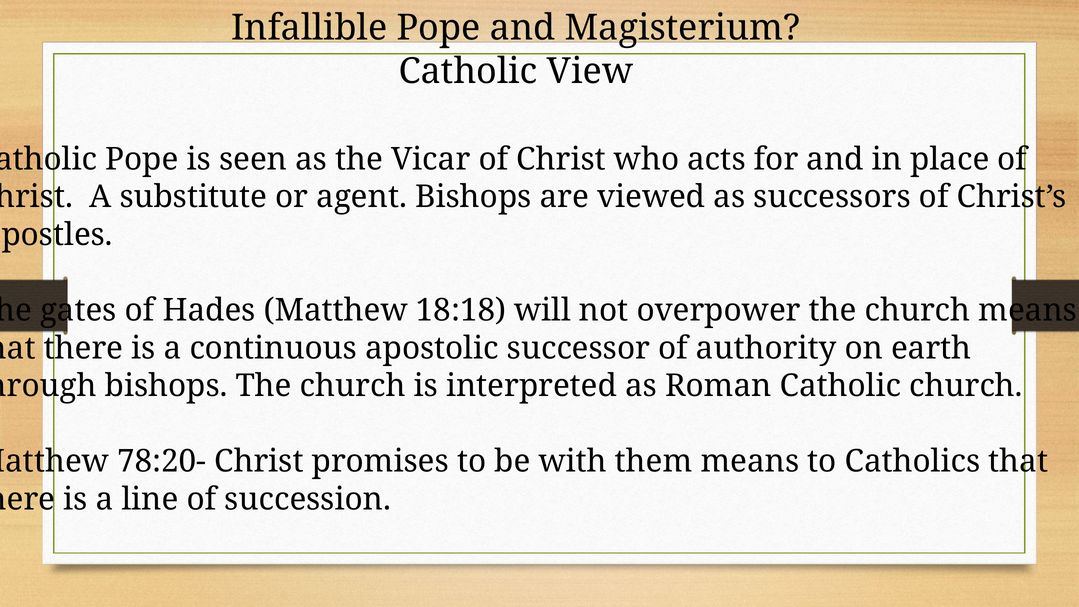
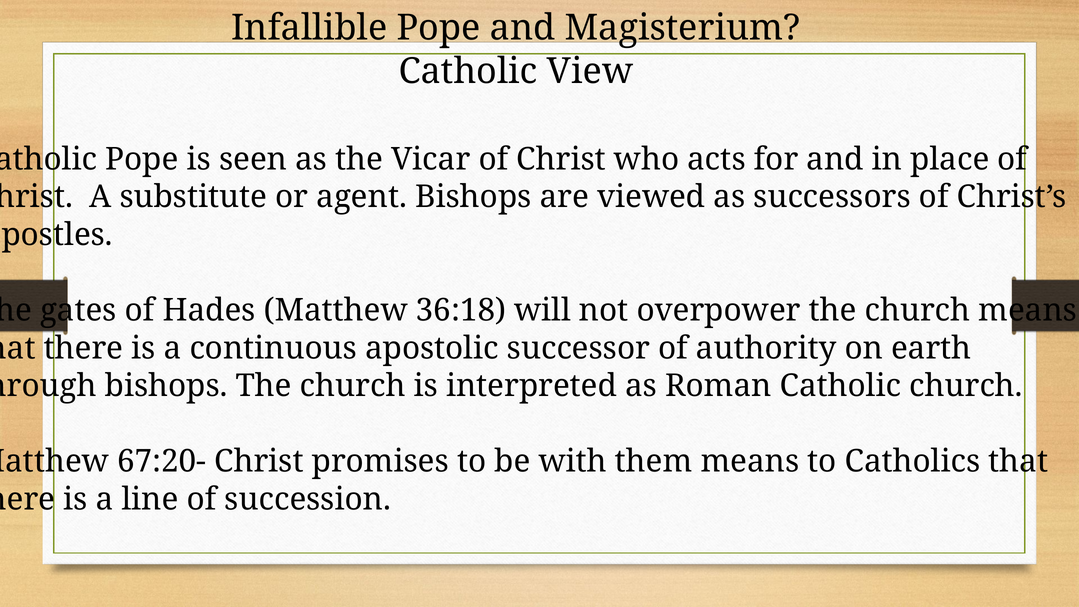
18:18: 18:18 -> 36:18 (461, 310)
78:20-: 78:20- -> 67:20- (162, 461)
